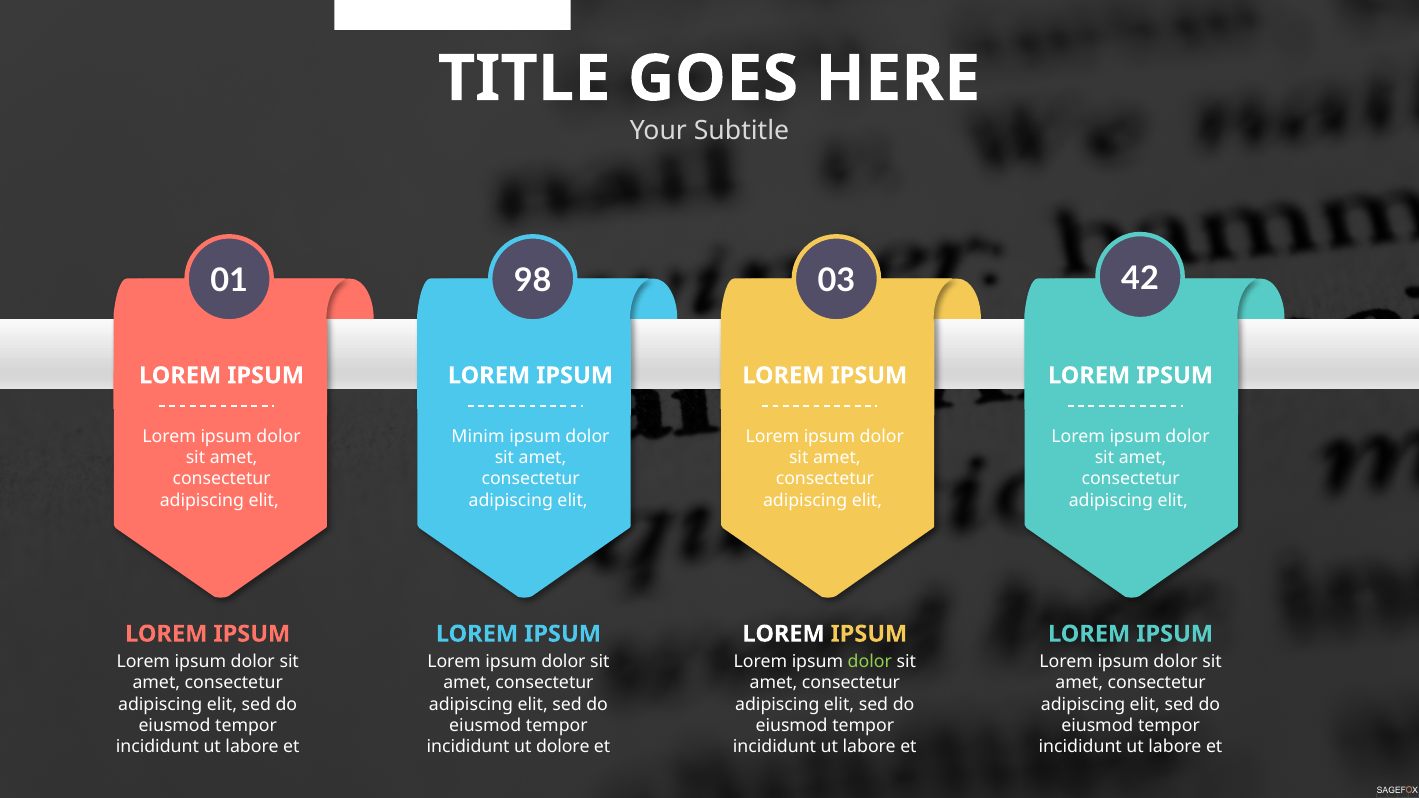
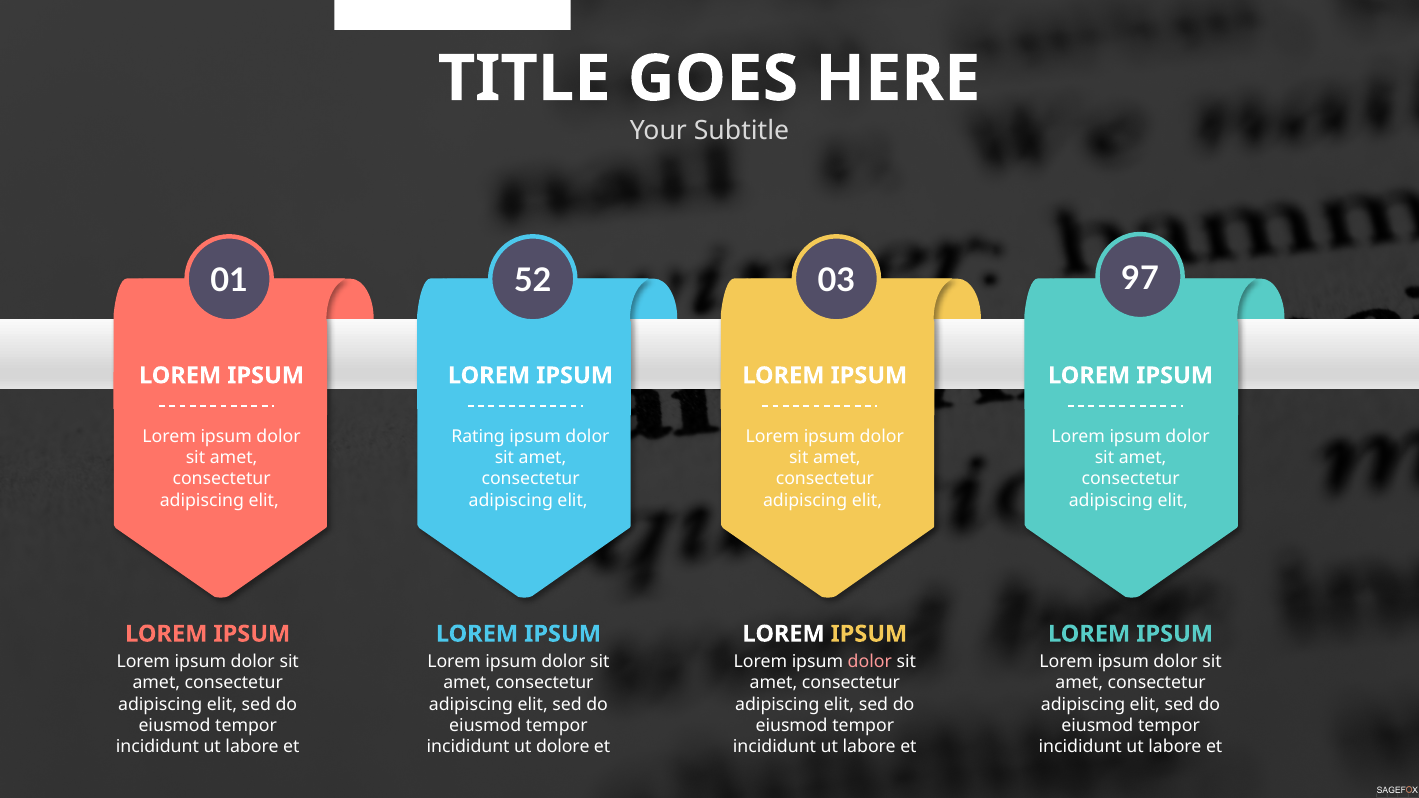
98: 98 -> 52 (533, 281)
42: 42 -> 97 (1140, 279)
Minim: Minim -> Rating (478, 437)
dolor colour: light green -> pink (870, 662)
